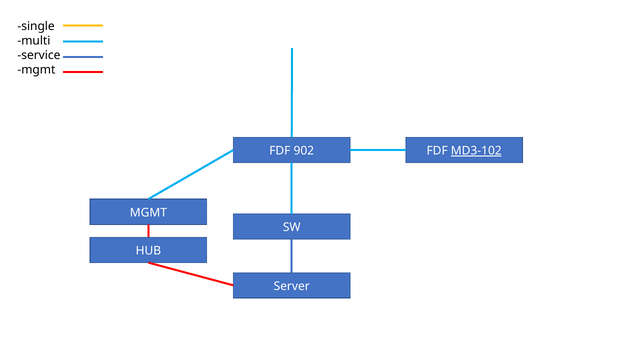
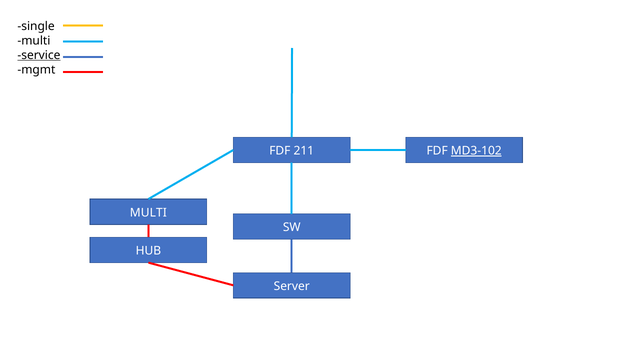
service underline: none -> present (39, 55)
902: 902 -> 211 (304, 151)
MGMT: MGMT -> MULTI (148, 212)
